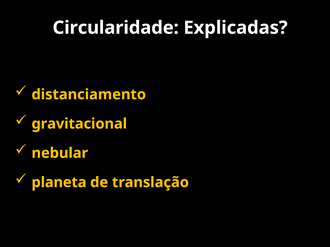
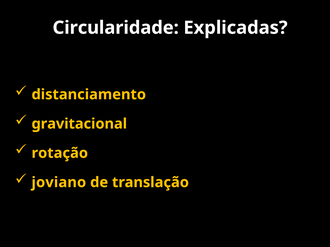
nebular: nebular -> rotação (60, 153)
planeta: planeta -> joviano (59, 183)
